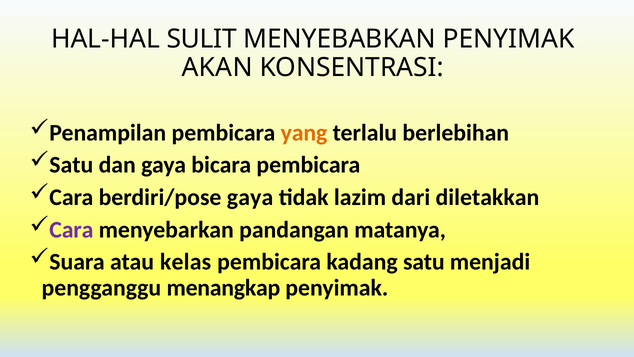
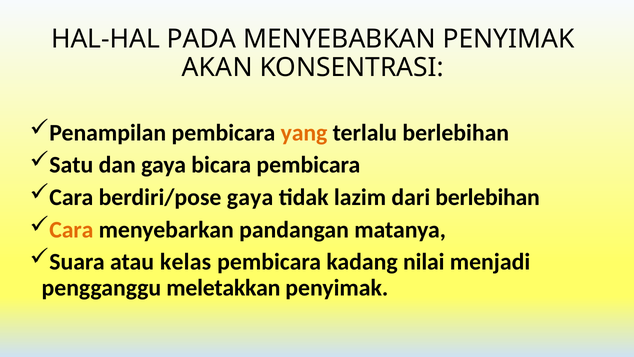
SULIT: SULIT -> PADA (202, 39)
dari diletakkan: diletakkan -> berlebihan (488, 197)
Cara colour: purple -> orange (71, 229)
kadang satu: satu -> nilai (424, 262)
menangkap: menangkap -> meletakkan (223, 287)
